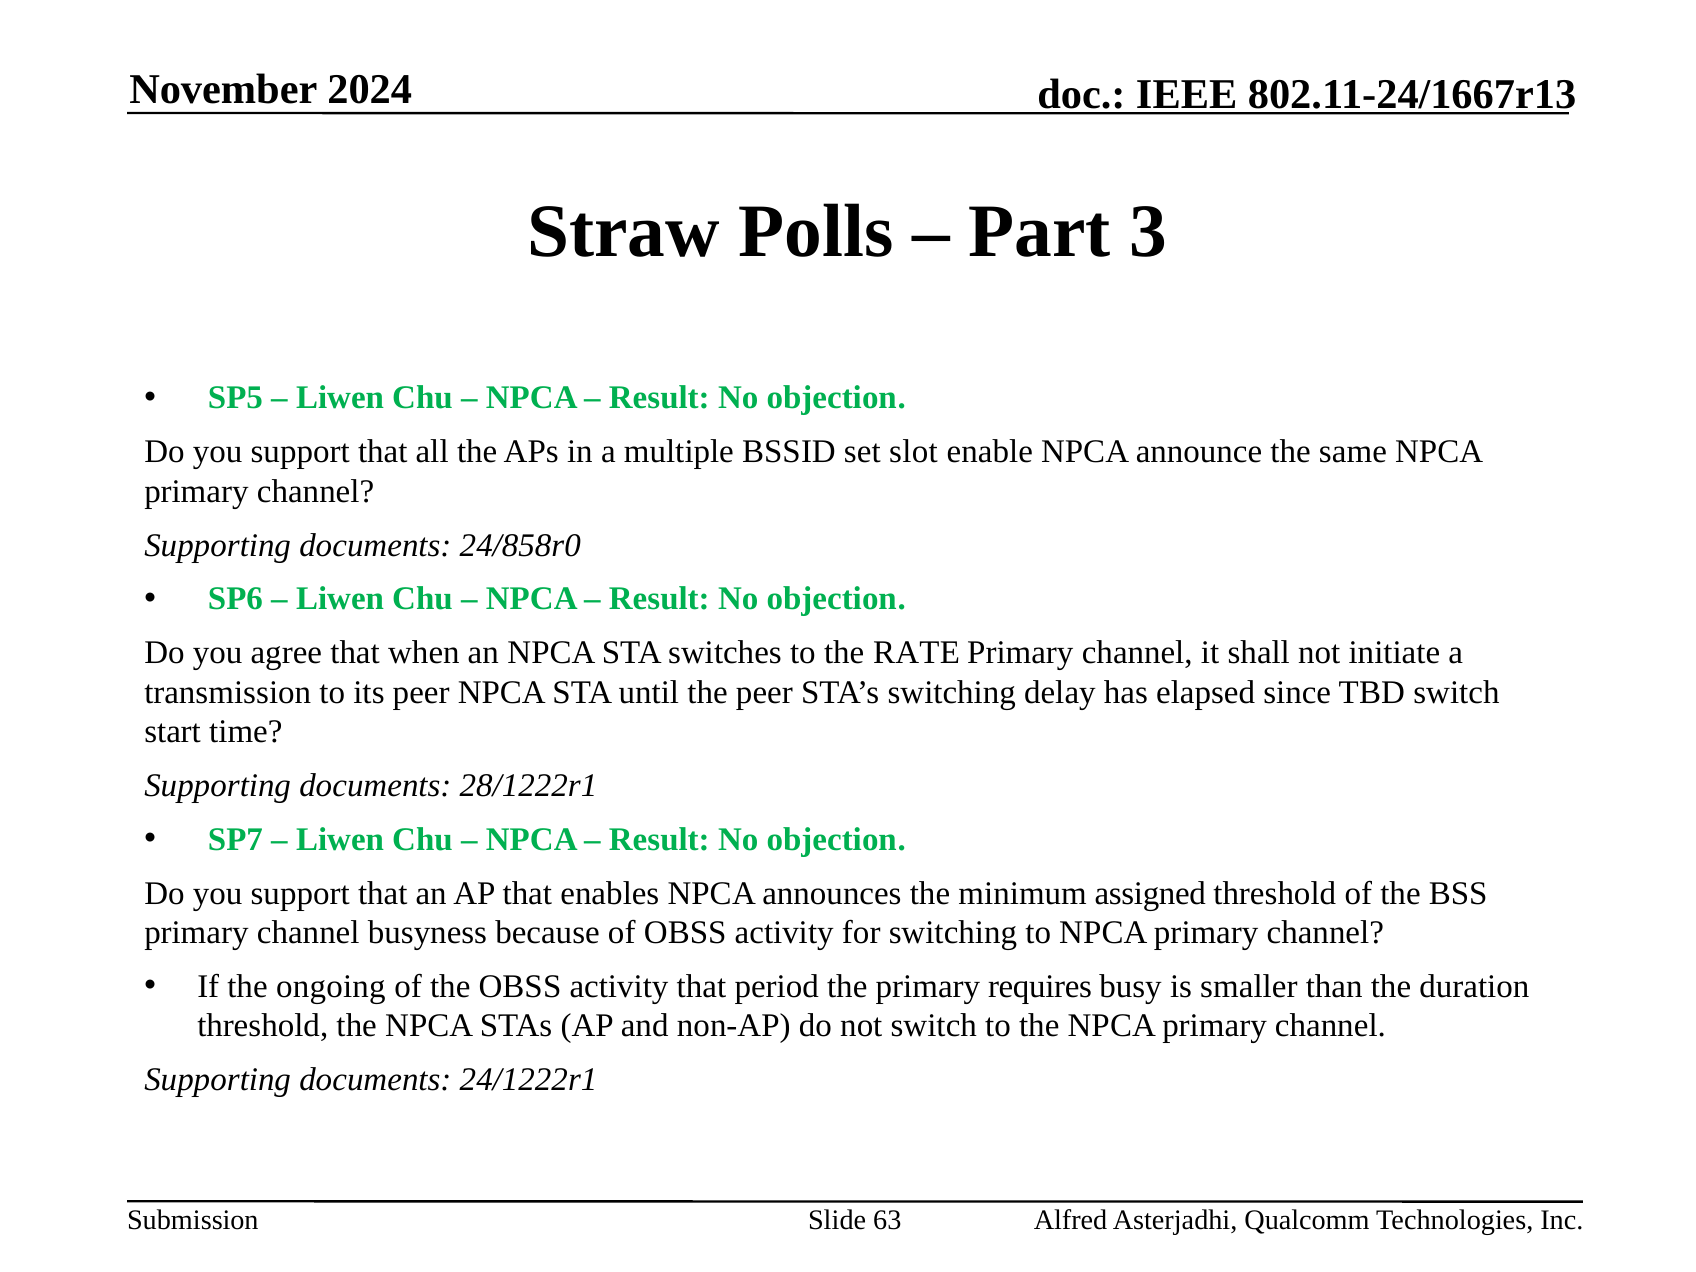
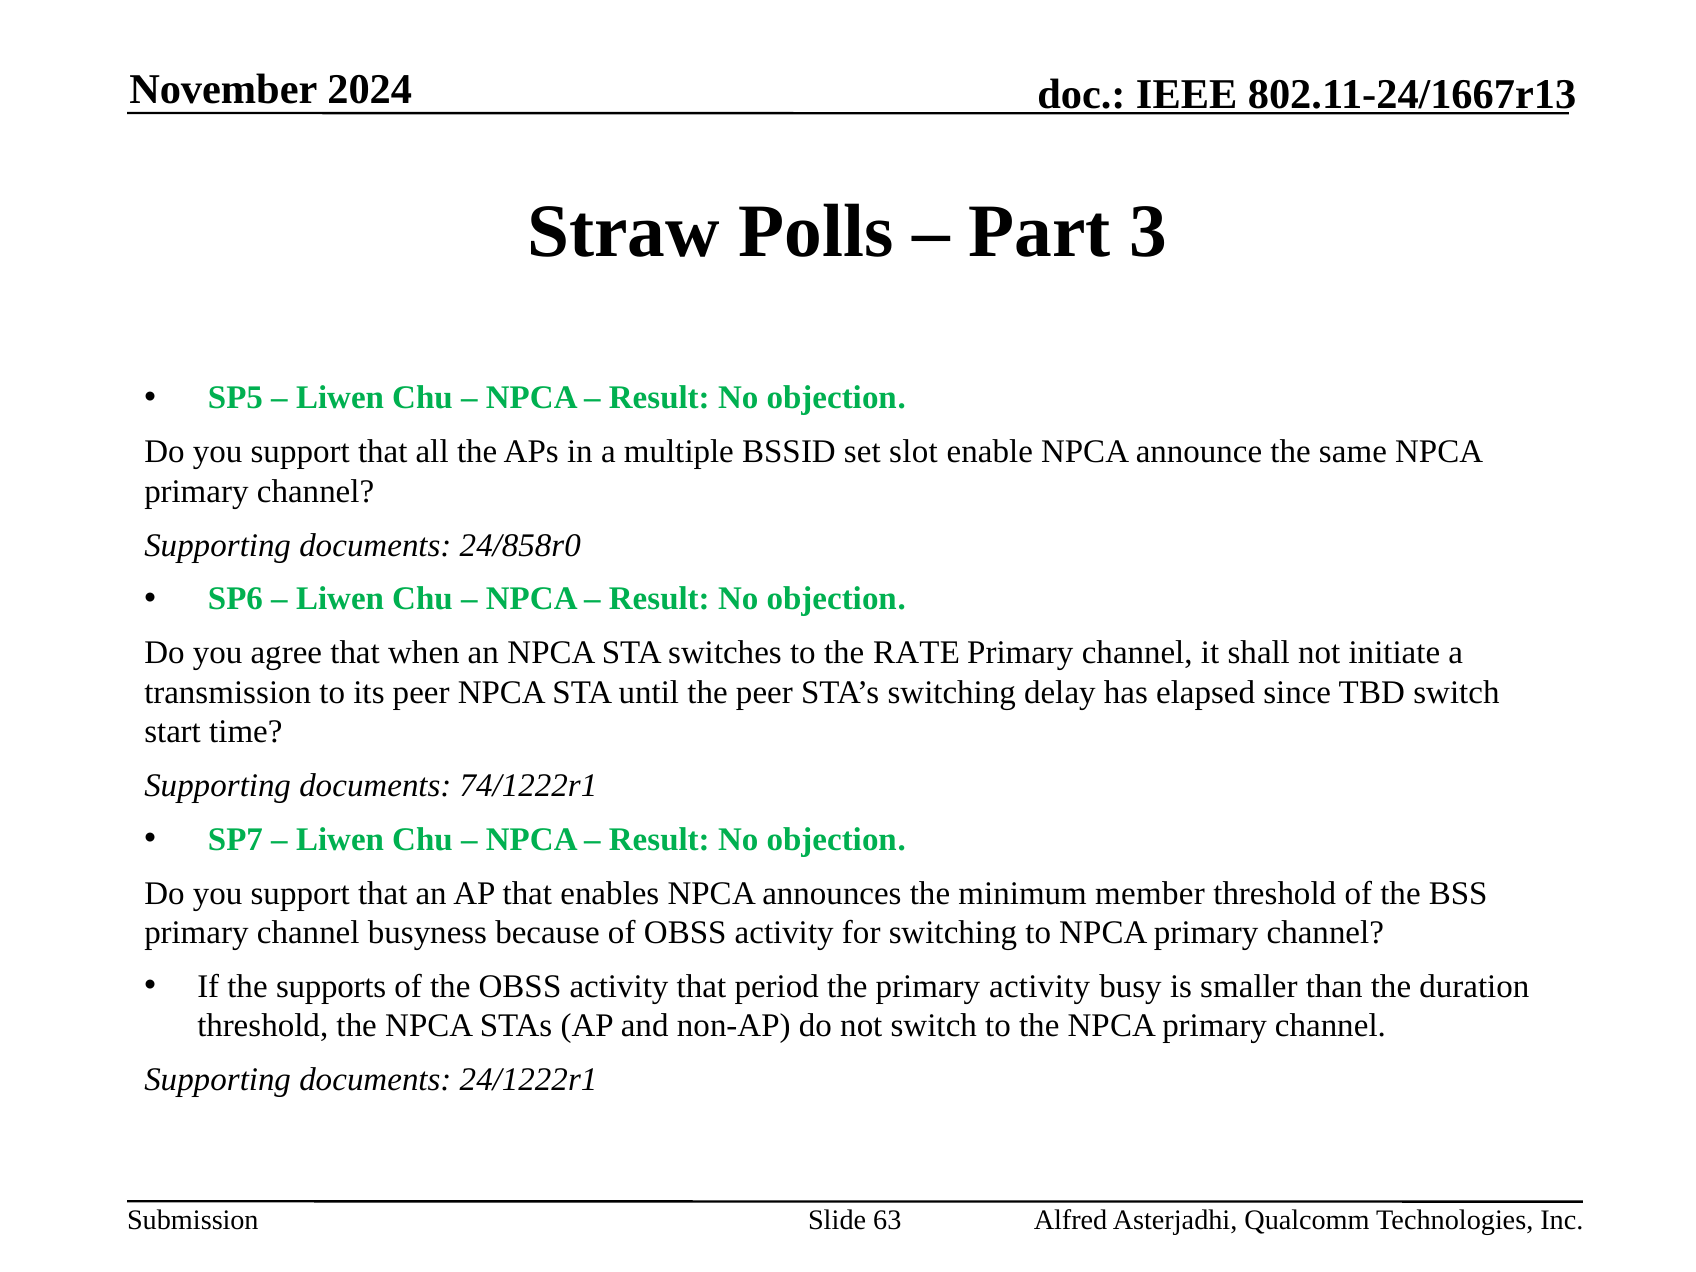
28/1222r1: 28/1222r1 -> 74/1222r1 (528, 786)
assigned: assigned -> member (1150, 893)
ongoing: ongoing -> supports (331, 986)
primary requires: requires -> activity (1040, 986)
